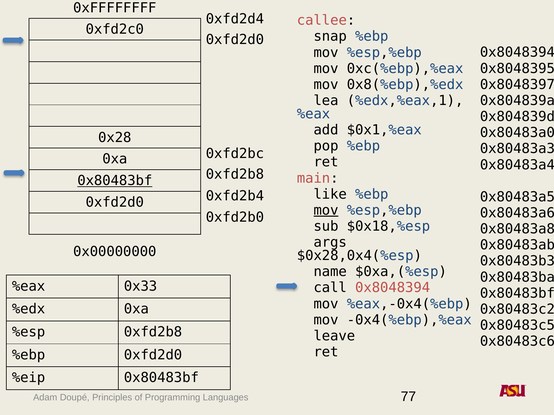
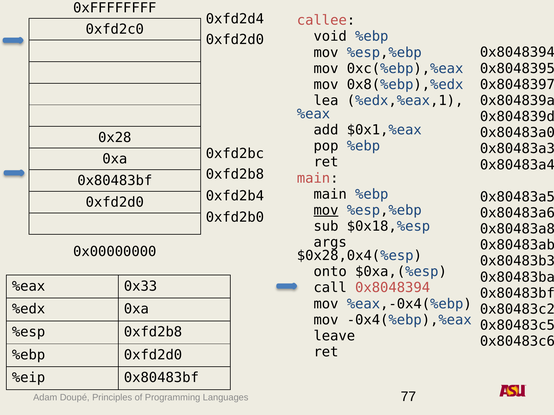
snap: snap -> void (330, 36)
0x80483bf underline: present -> none (115, 181)
like: like -> main (330, 194)
name: name -> onto (330, 272)
